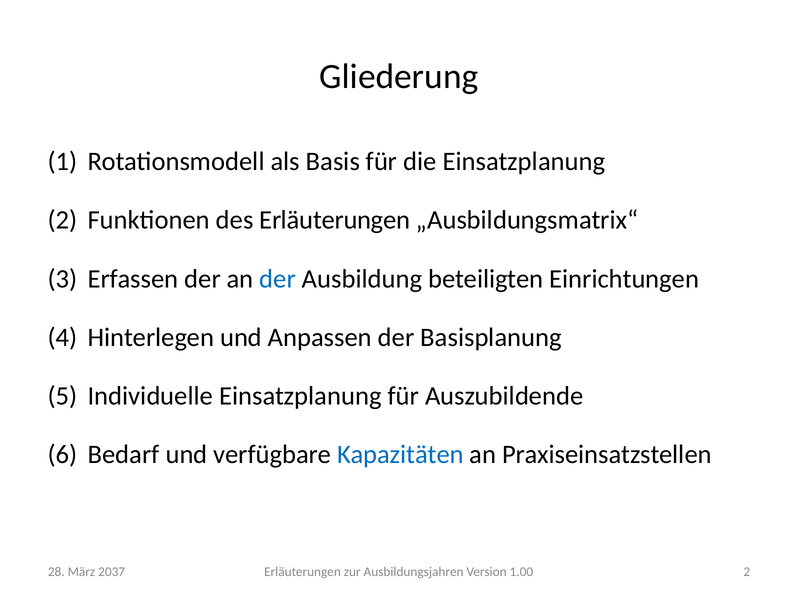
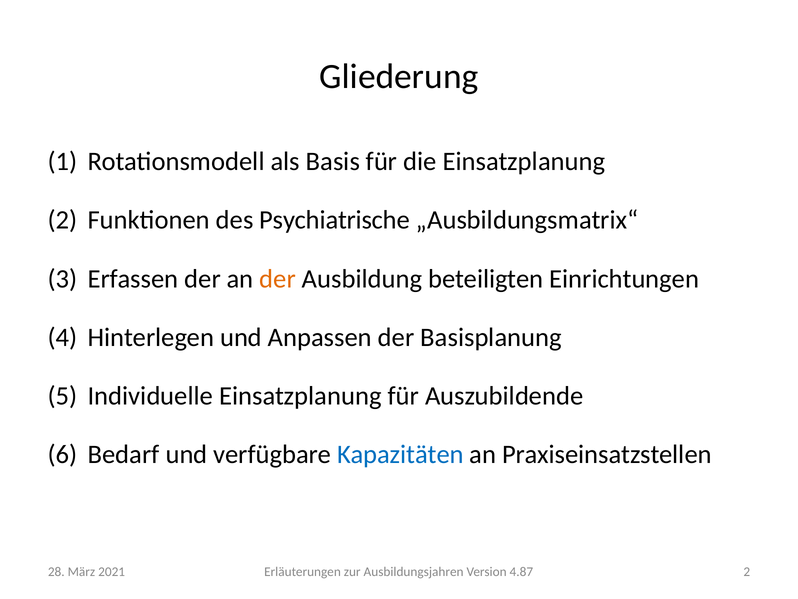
des Erläuterungen: Erläuterungen -> Psychiatrische (335, 220)
der colour: blue -> orange (278, 279)
2037: 2037 -> 2021 (112, 572)
1.00: 1.00 -> 4.87 (521, 572)
